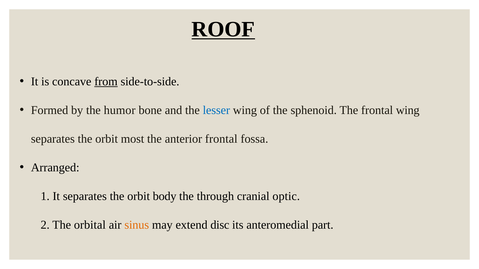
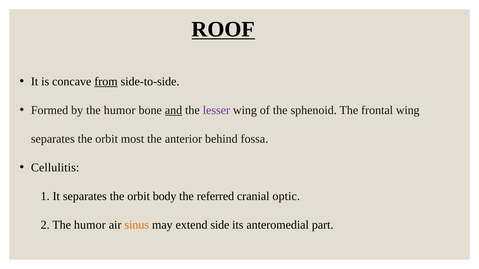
and underline: none -> present (174, 110)
lesser colour: blue -> purple (216, 110)
anterior frontal: frontal -> behind (221, 139)
Arranged: Arranged -> Cellulitis (55, 168)
through: through -> referred (215, 197)
2 The orbital: orbital -> humor (90, 225)
disc: disc -> side (220, 225)
